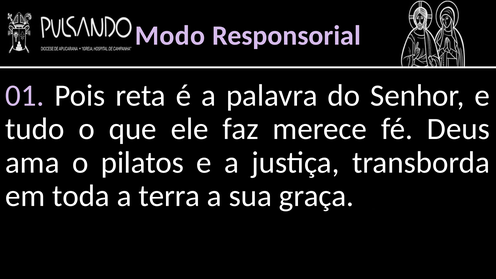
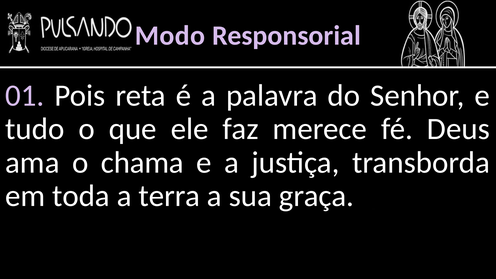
pilatos: pilatos -> chama (142, 163)
